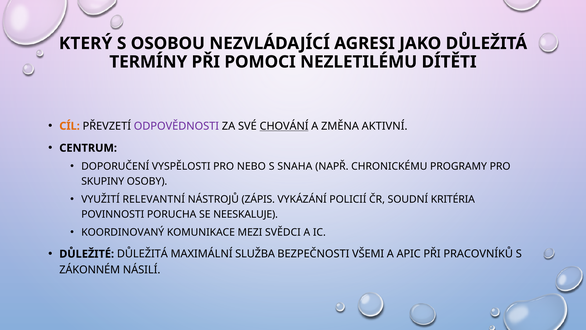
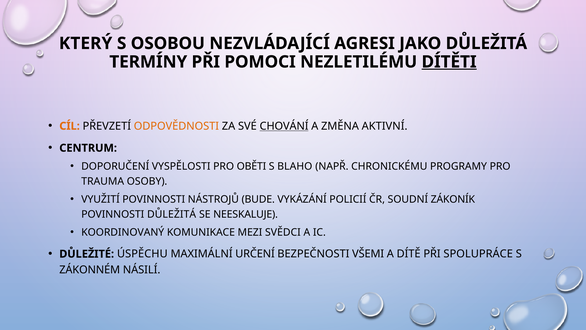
DÍTĚTI underline: none -> present (449, 62)
ODPOVĚDNOSTI colour: purple -> orange (176, 126)
NEBO: NEBO -> OBĚTI (251, 166)
SNAHA: SNAHA -> BLAHO (295, 166)
SKUPINY: SKUPINY -> TRAUMA (103, 181)
VYUŽITÍ RELEVANTNÍ: RELEVANTNÍ -> POVINNOSTI (154, 199)
ZÁPIS: ZÁPIS -> BUDE (258, 199)
KRITÉRIA: KRITÉRIA -> ZÁKONÍK (453, 199)
POVINNOSTI PORUCHA: PORUCHA -> DŮLEŽITÁ (172, 214)
DŮLEŽITÉ DŮLEŽITÁ: DŮLEŽITÁ -> ÚSPĚCHU (142, 254)
SLUŽBA: SLUŽBA -> URČENÍ (255, 254)
APIC: APIC -> DÍTĚ (409, 254)
PRACOVNÍKŮ: PRACOVNÍKŮ -> SPOLUPRÁCE (478, 254)
